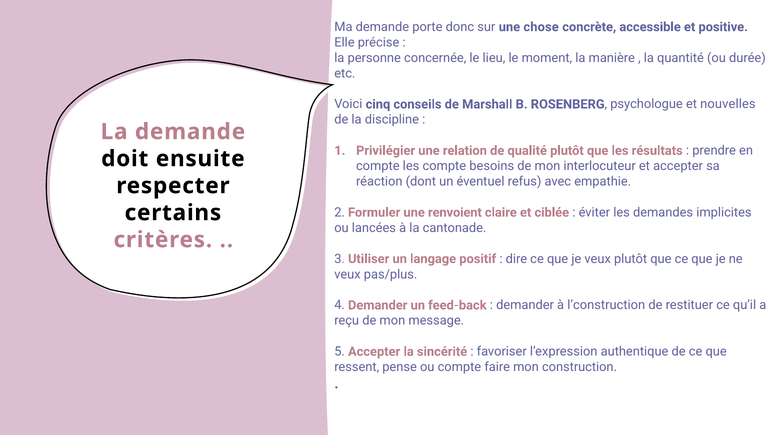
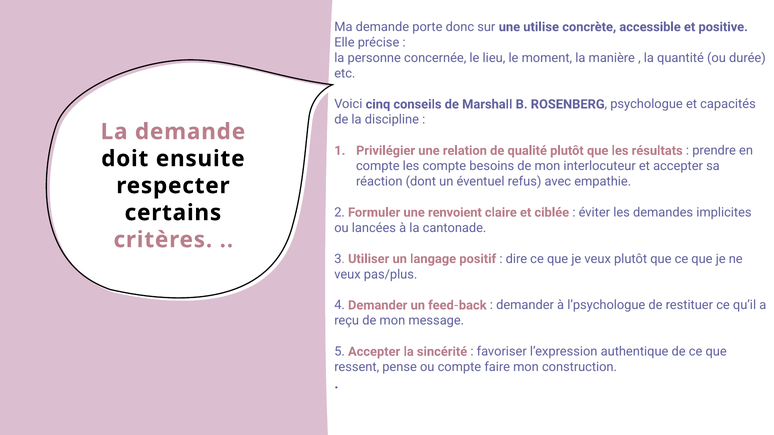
chose: chose -> utilise (541, 27)
nouvelles: nouvelles -> capacités (728, 104)
l’construction: l’construction -> l’psychologue (606, 305)
